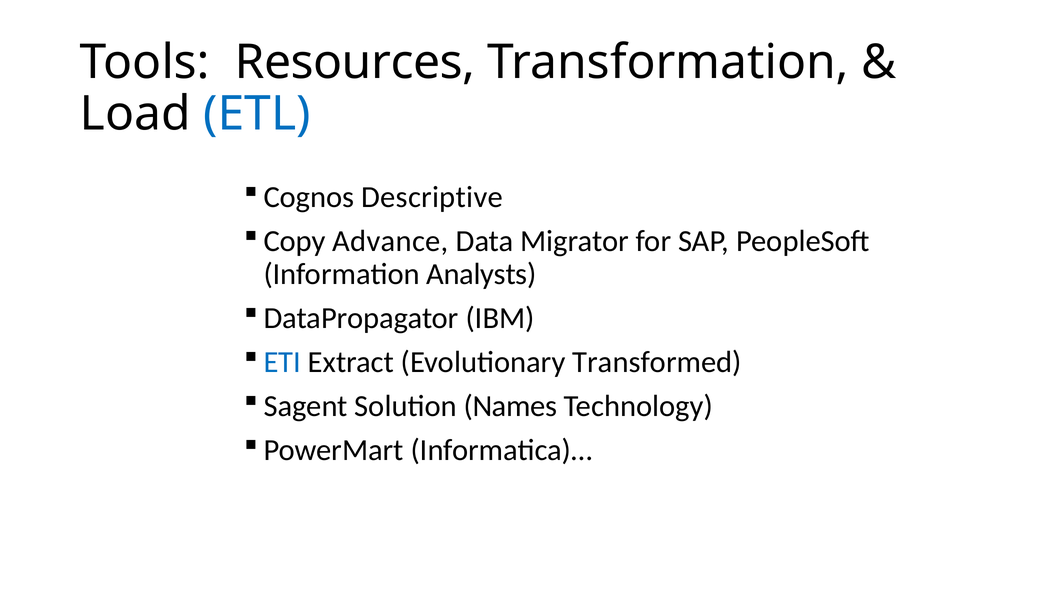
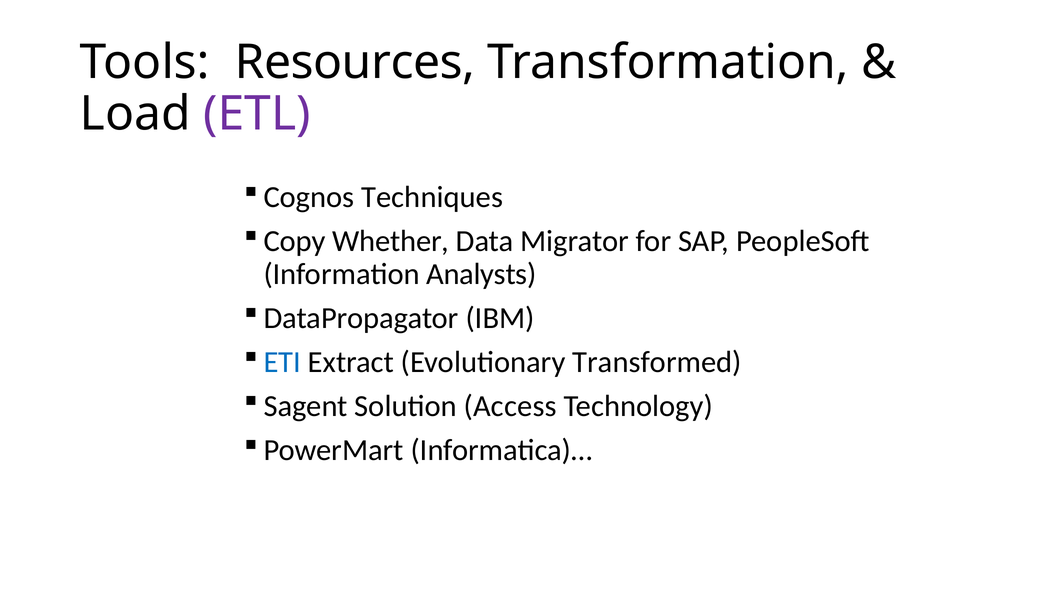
ETL colour: blue -> purple (257, 114)
Descriptive: Descriptive -> Techniques (432, 197)
Advance: Advance -> Whether (391, 241)
Names: Names -> Access (510, 406)
